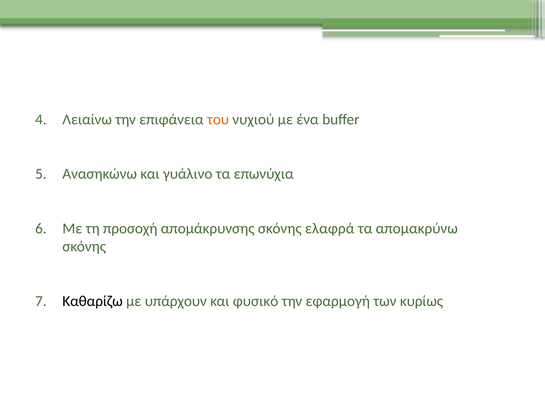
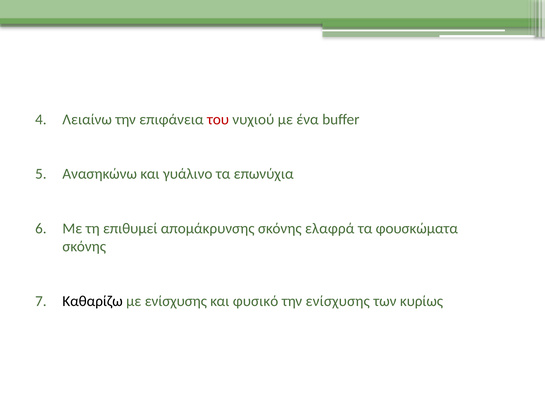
του colour: orange -> red (218, 119)
προσοχή: προσοχή -> επιθυμεί (130, 228)
απομακρύνω: απομακρύνω -> φουσκώματα (417, 228)
με υπάρχουν: υπάρχουν -> ενίσχυσης (176, 301)
την εφαρμογή: εφαρμογή -> ενίσχυσης (338, 301)
